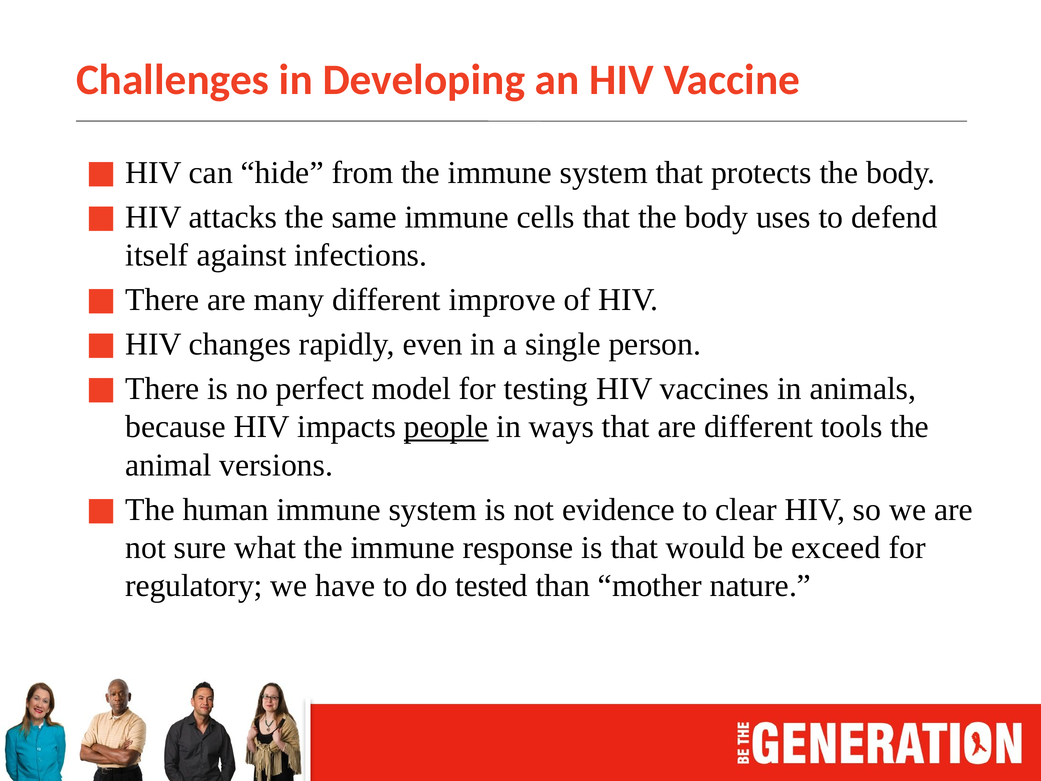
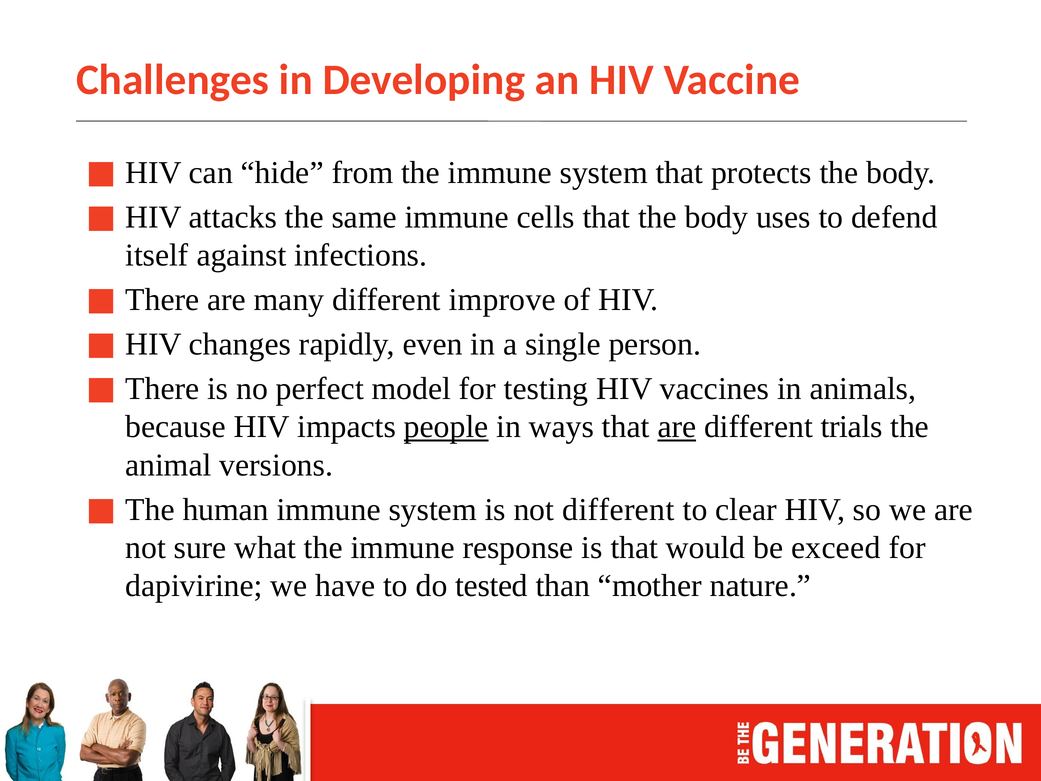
are underline: none -> present (677, 427)
tools: tools -> trials (852, 427)
not evidence: evidence -> different (618, 509)
regulatory: regulatory -> dapivirine (194, 586)
